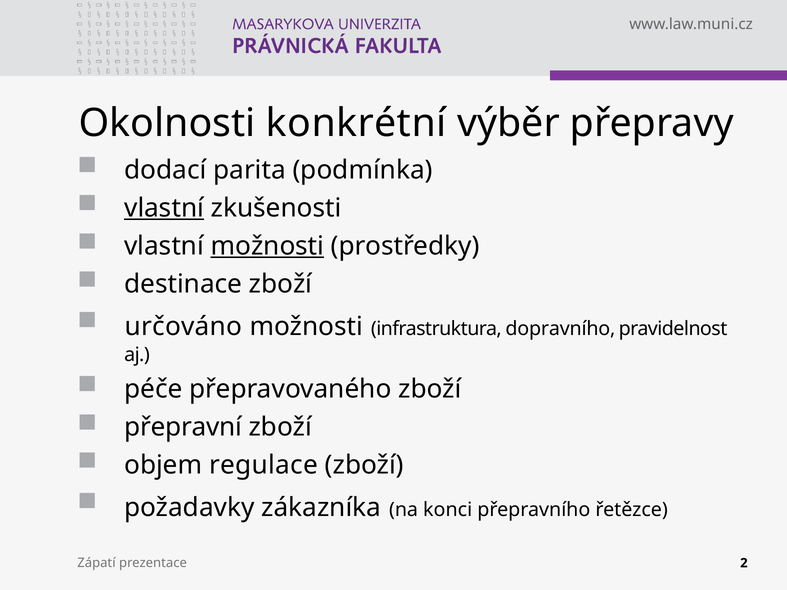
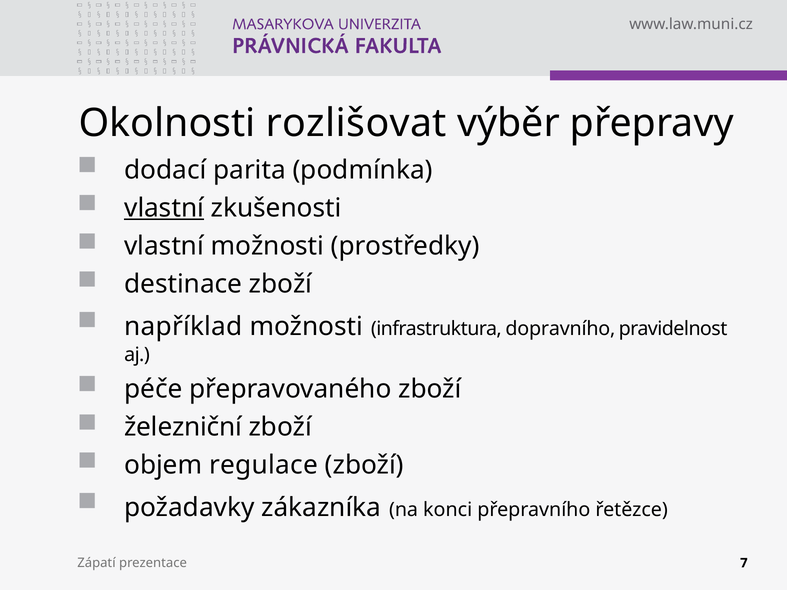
konkrétní: konkrétní -> rozlišovat (356, 123)
možnosti underline: present -> none (267, 246)
určováno: určováno -> například (183, 327)
přepravní: přepravní -> železniční (183, 427)
2: 2 -> 7 (744, 563)
